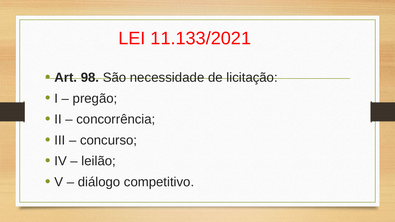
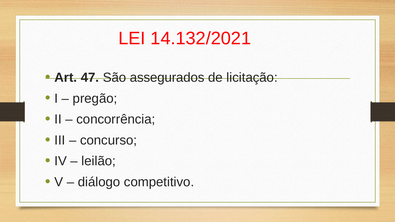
11.133/2021: 11.133/2021 -> 14.132/2021 (201, 39)
98: 98 -> 47 (90, 78)
necessidade: necessidade -> assegurados (167, 78)
